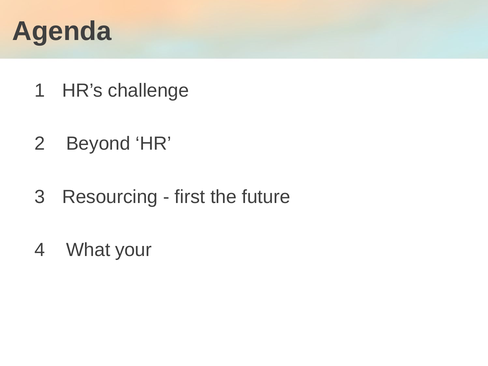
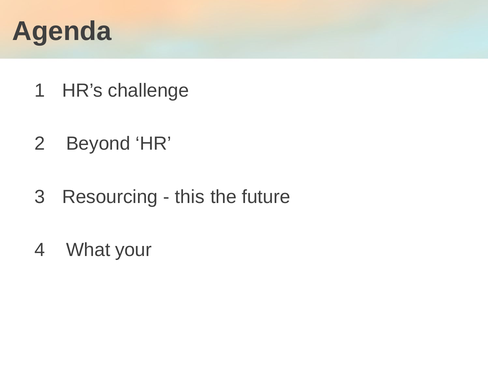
first: first -> this (190, 197)
